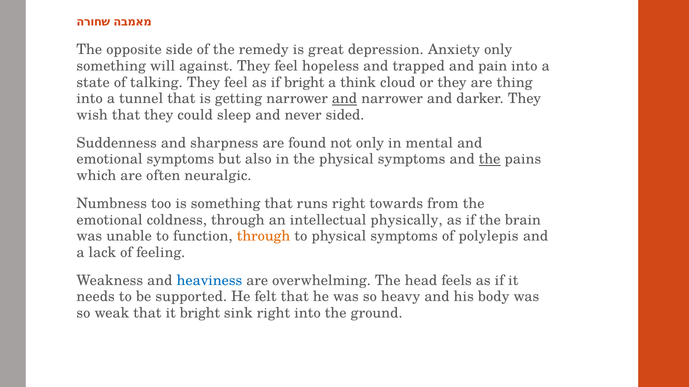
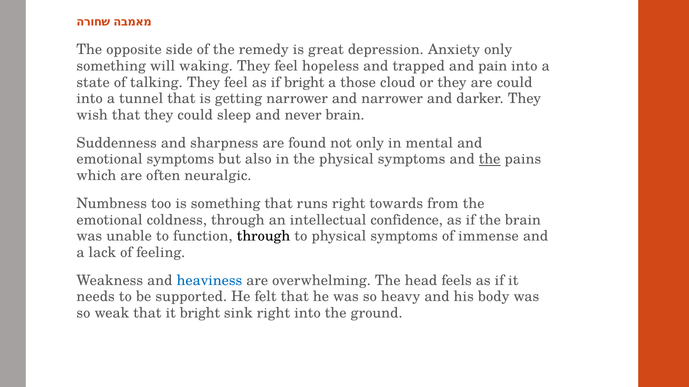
against: against -> waking (206, 66)
think: think -> those (358, 82)
are thing: thing -> could (515, 82)
and underline: present -> none (345, 99)
never sided: sided -> brain (345, 115)
physically: physically -> confidence (407, 220)
through colour: orange -> black (264, 236)
polylepis: polylepis -> immense (488, 236)
